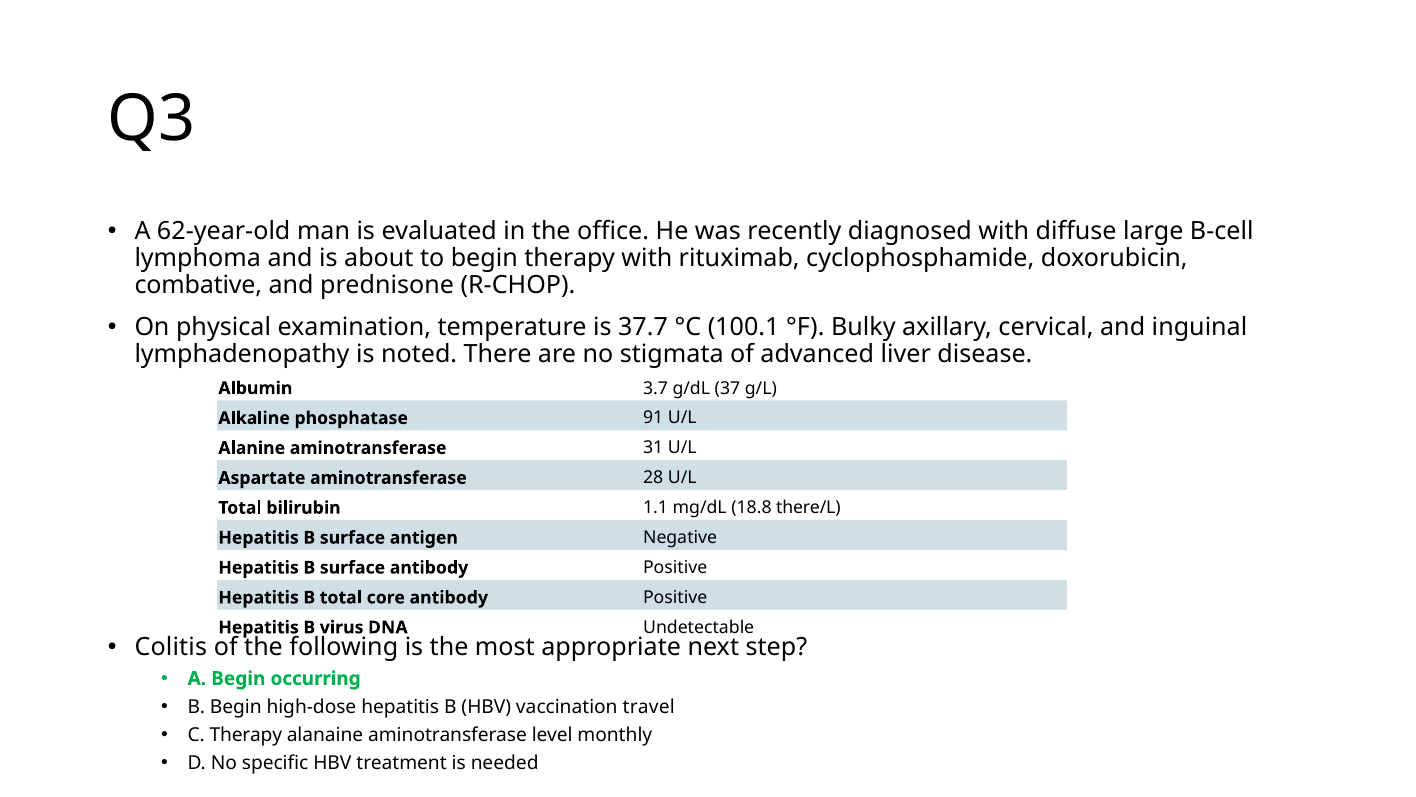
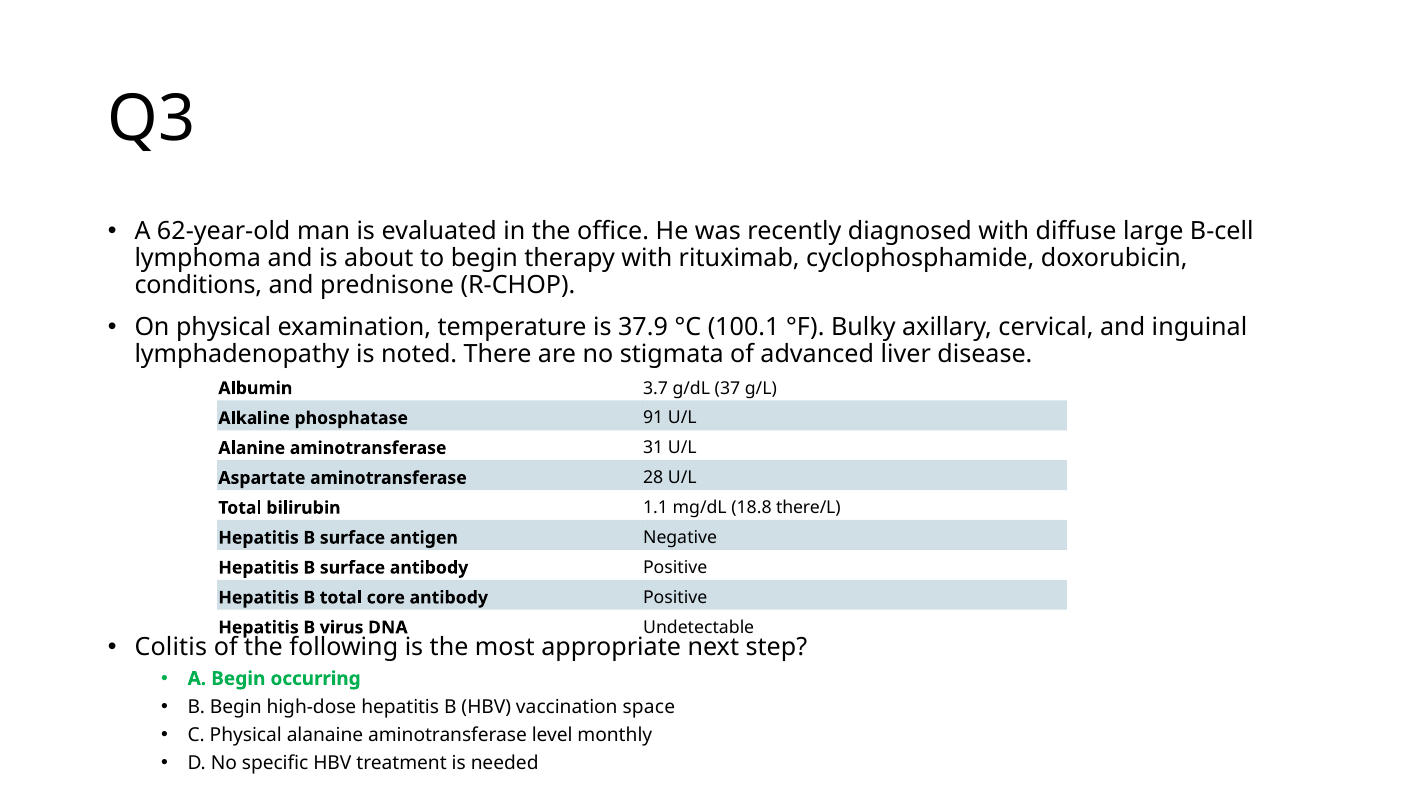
combative: combative -> conditions (198, 285)
37.7: 37.7 -> 37.9 (643, 327)
travel: travel -> space (649, 706)
C Therapy: Therapy -> Physical (246, 734)
